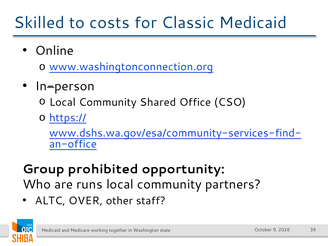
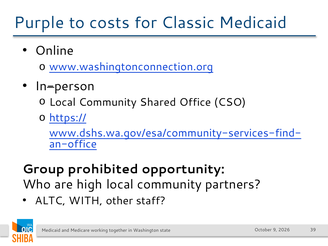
Skilled: Skilled -> Purple (39, 23)
runs: runs -> high (90, 184)
OVER: OVER -> WITH (86, 201)
